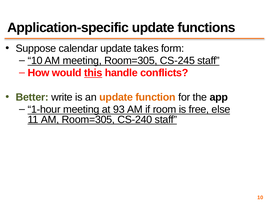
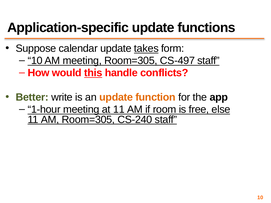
takes underline: none -> present (146, 49)
CS-245: CS-245 -> CS-497 (177, 61)
at 93: 93 -> 11 (119, 110)
